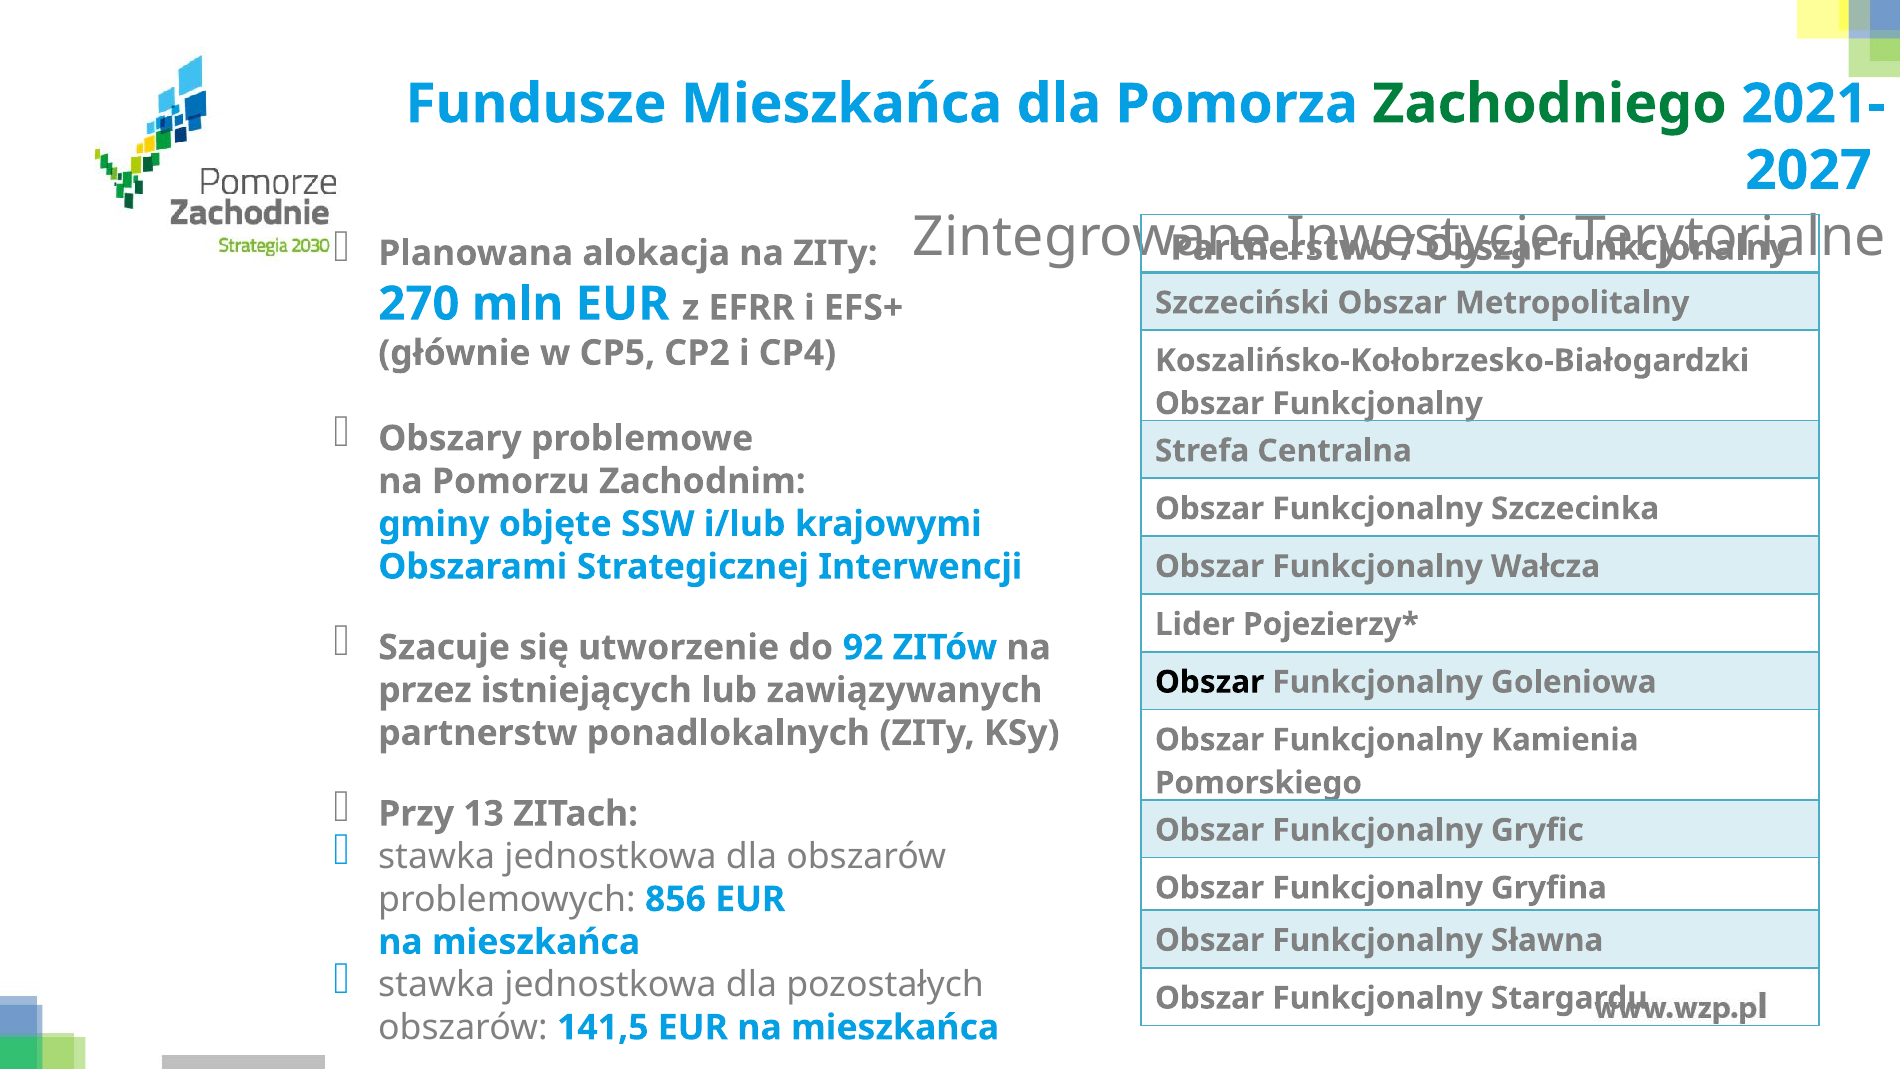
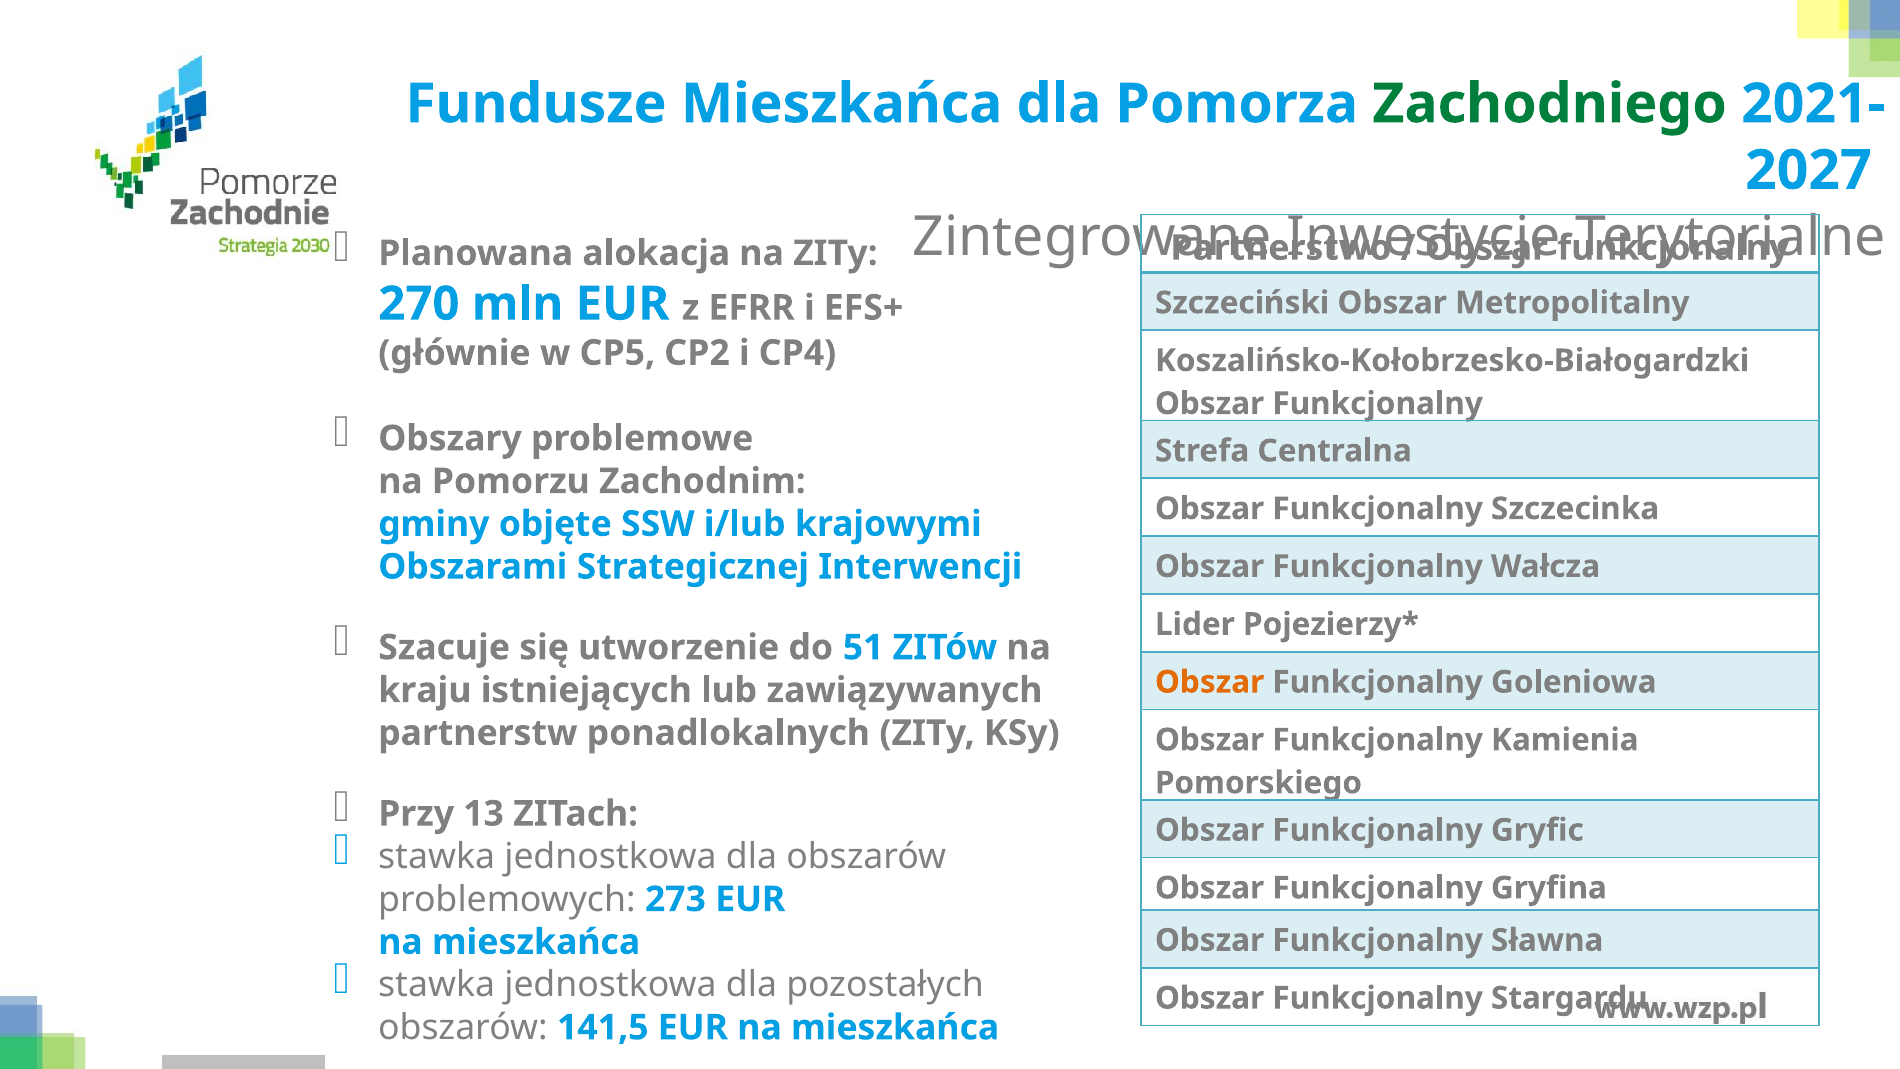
92: 92 -> 51 (863, 647)
Obszar colour: black -> orange (1210, 682)
przez: przez -> kraju (425, 690)
856: 856 -> 273 (675, 899)
